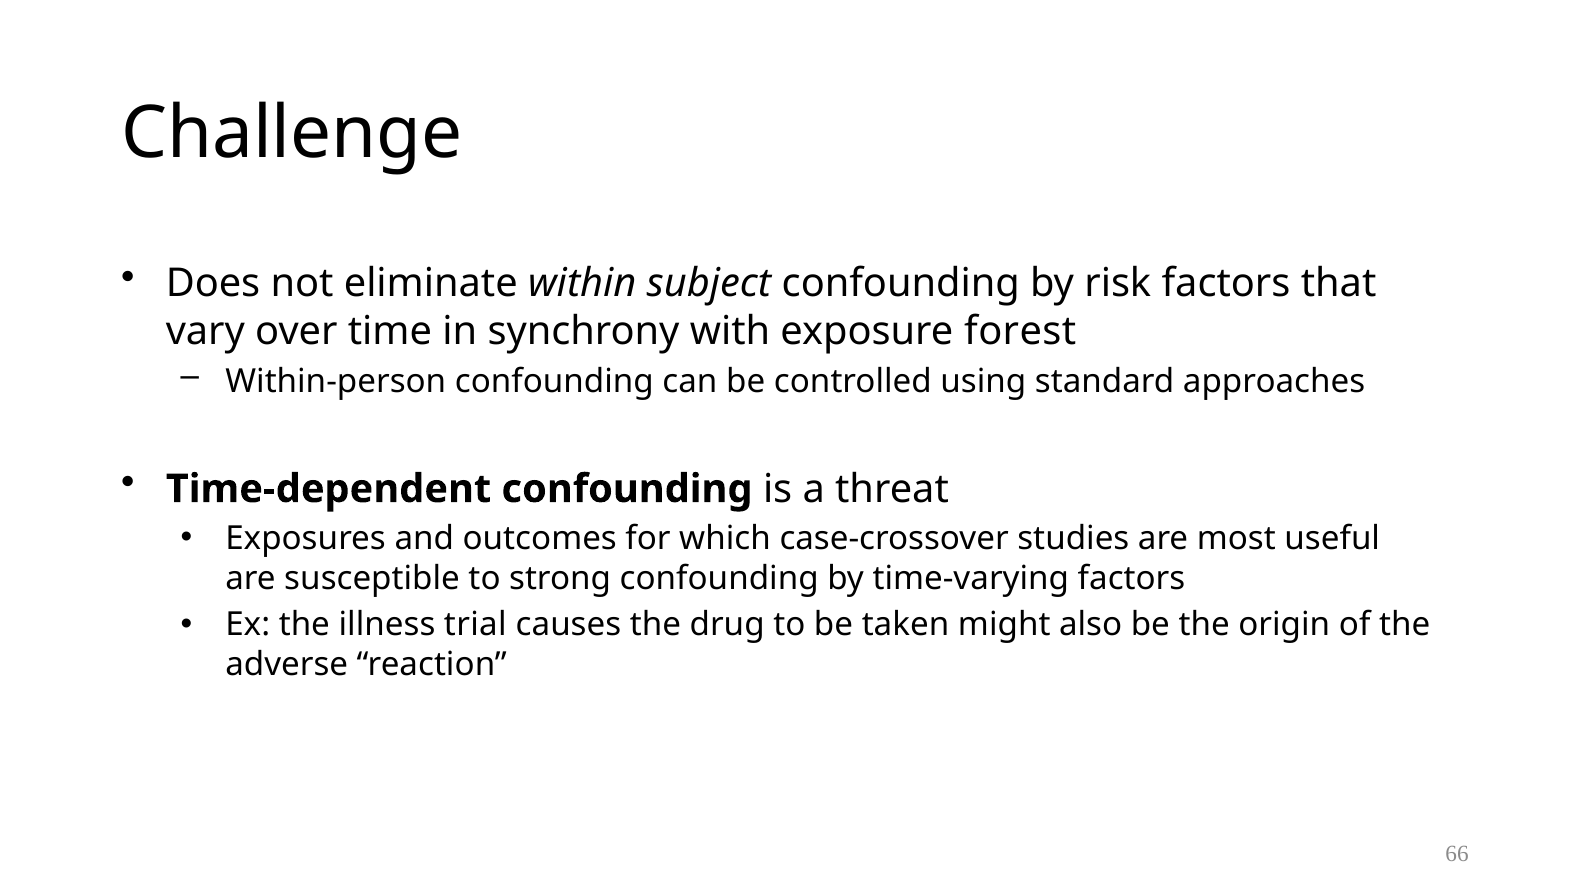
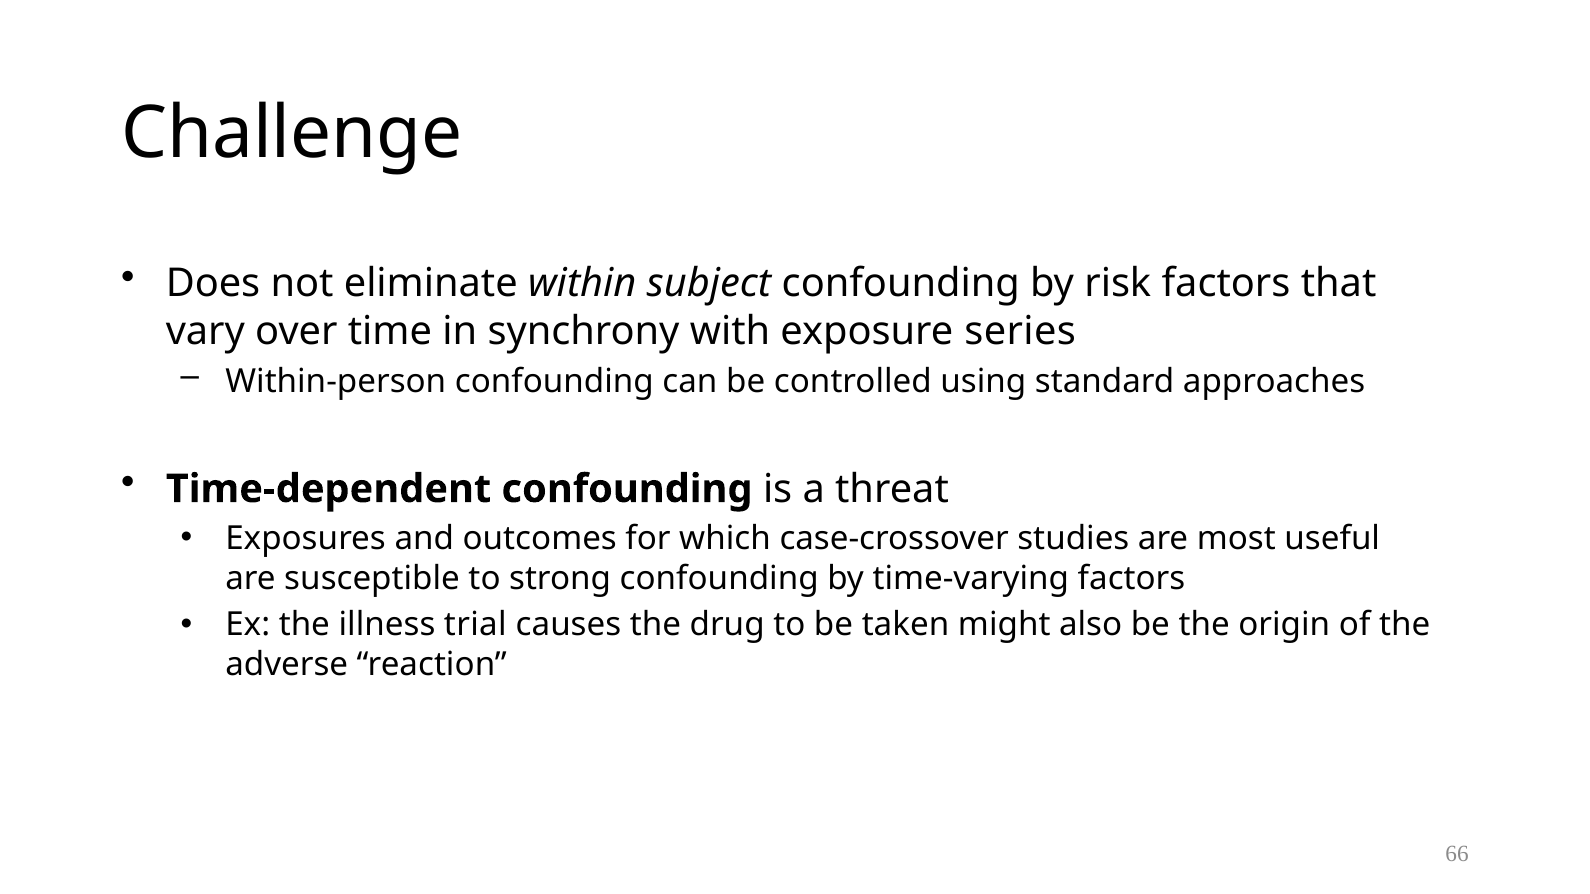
forest: forest -> series (1020, 332)
